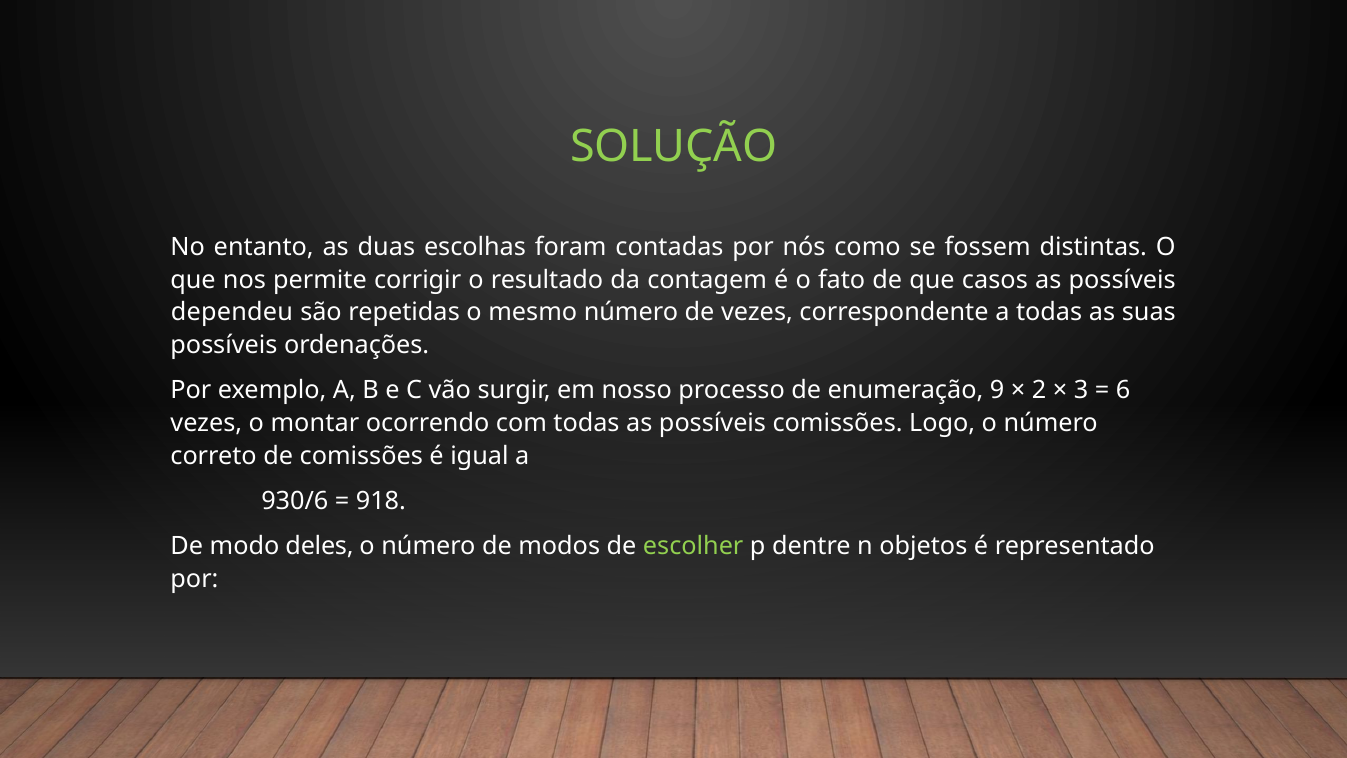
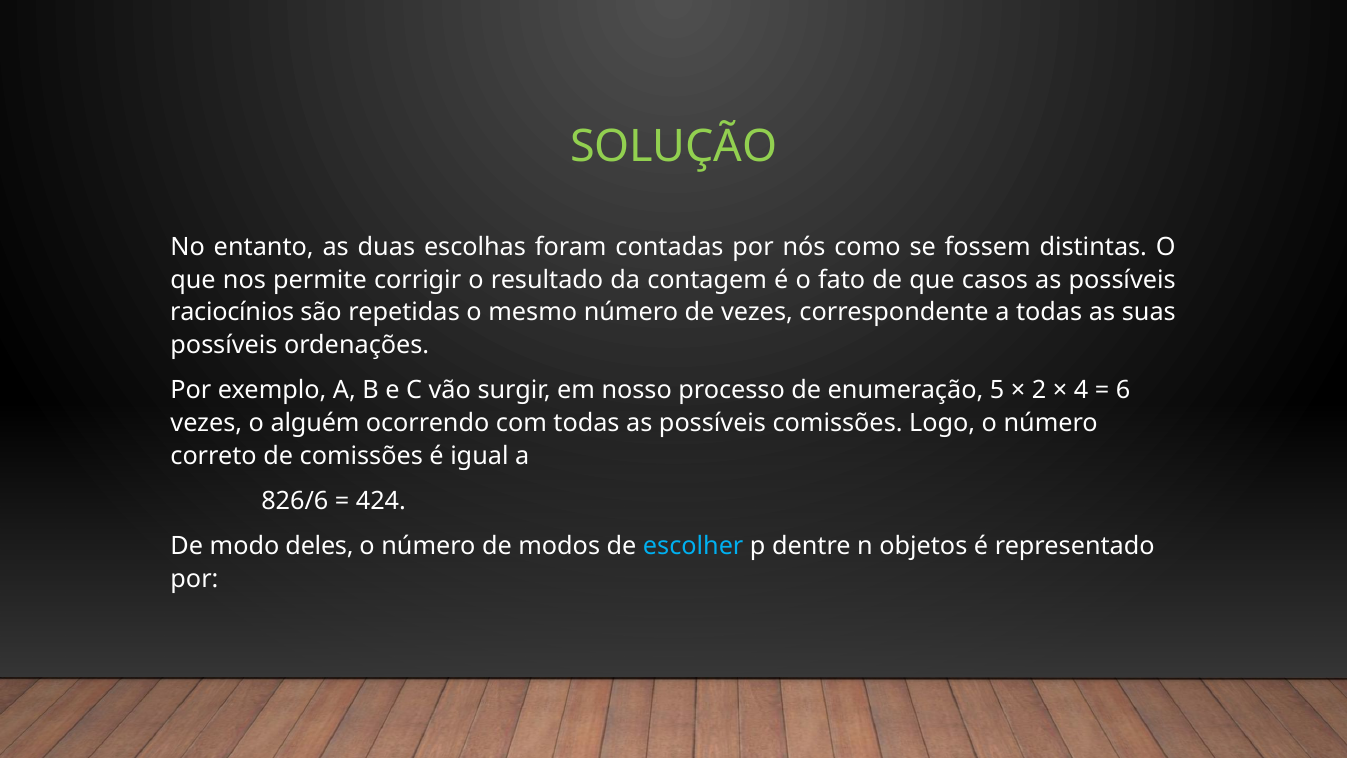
dependeu: dependeu -> raciocínios (232, 312)
9: 9 -> 5 (997, 390)
3: 3 -> 4 (1081, 390)
montar: montar -> alguém (315, 423)
930/6: 930/6 -> 826/6 (295, 501)
918: 918 -> 424 (381, 501)
escolher colour: light green -> light blue (693, 546)
